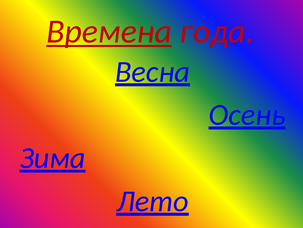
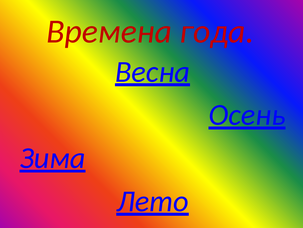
Времена underline: present -> none (109, 31)
